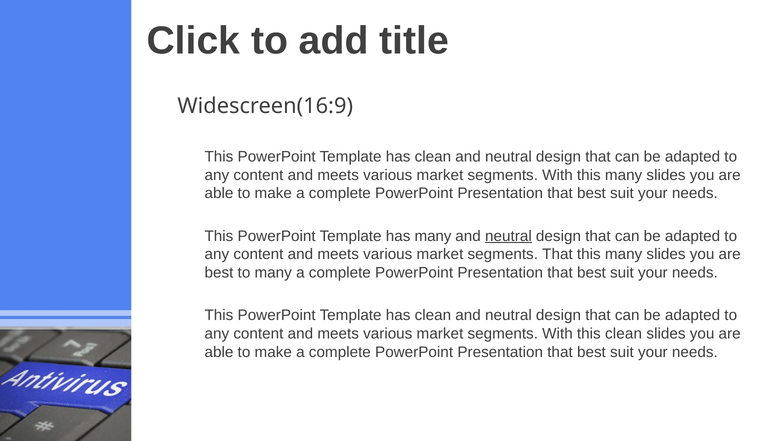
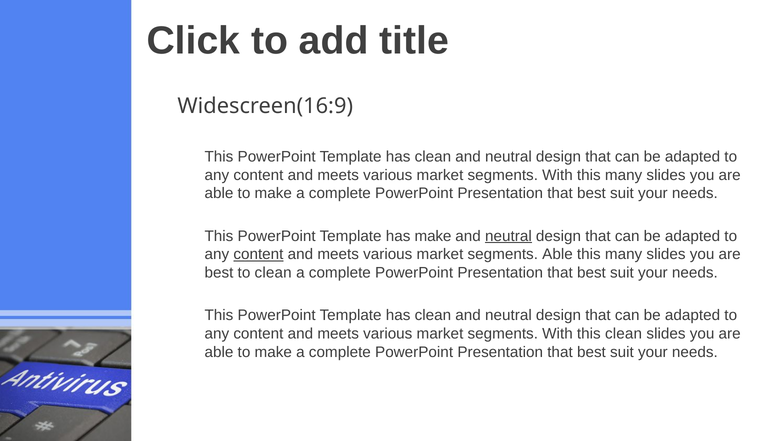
has many: many -> make (433, 236)
content underline: none -> present (258, 254)
segments That: That -> Able (557, 254)
to many: many -> clean (273, 273)
